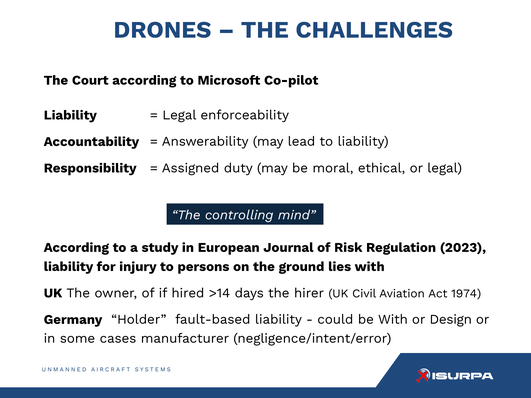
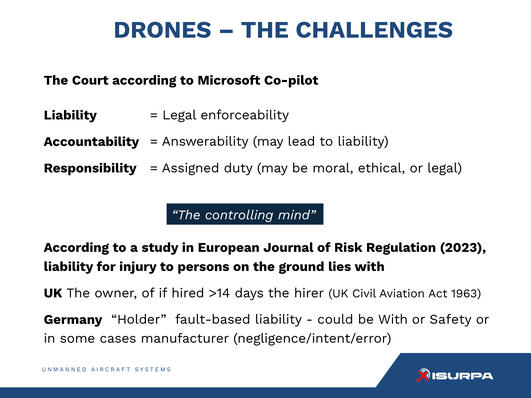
1974: 1974 -> 1963 (466, 294)
Design: Design -> Safety (451, 320)
